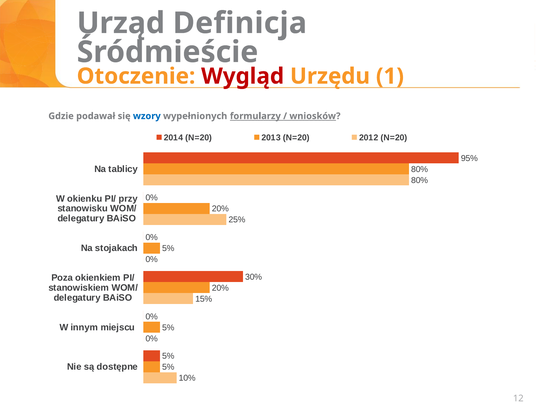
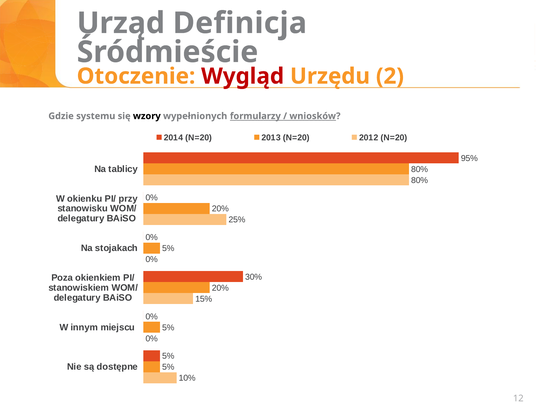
1: 1 -> 2 (390, 76)
podawał: podawał -> systemu (96, 116)
wzory colour: blue -> black (147, 116)
